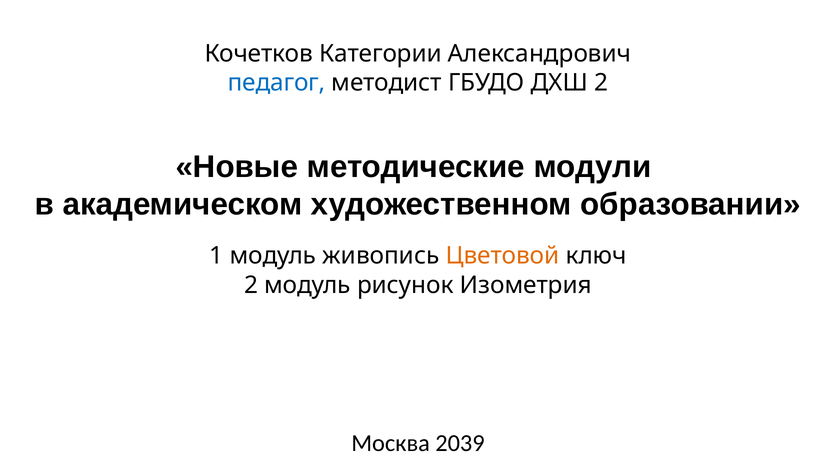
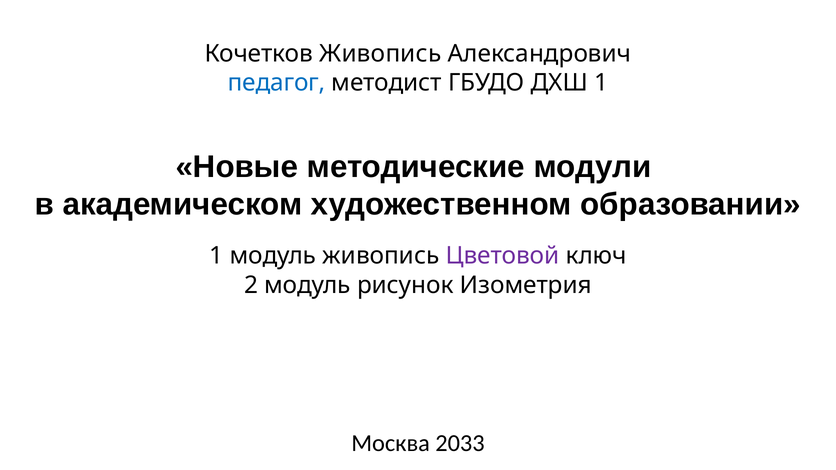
Кочетков Категории: Категории -> Живопись (380, 54)
ДХШ 2: 2 -> 1 (601, 83)
Цветовой colour: orange -> purple (503, 256)
2039: 2039 -> 2033 (460, 443)
